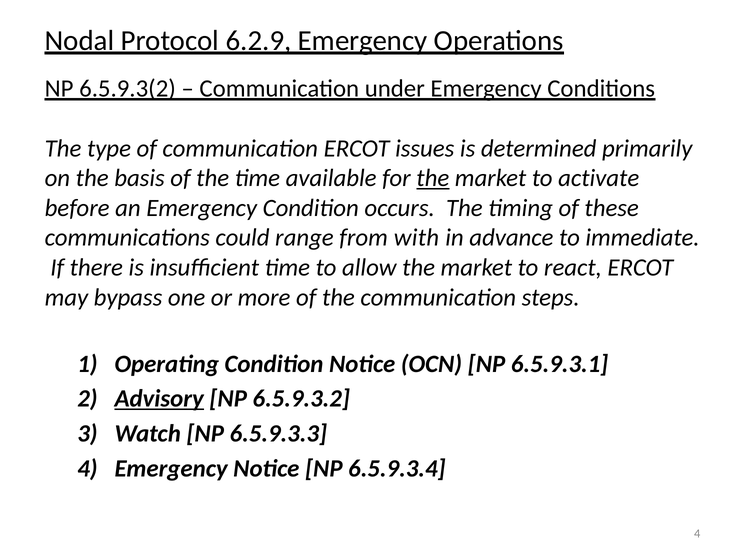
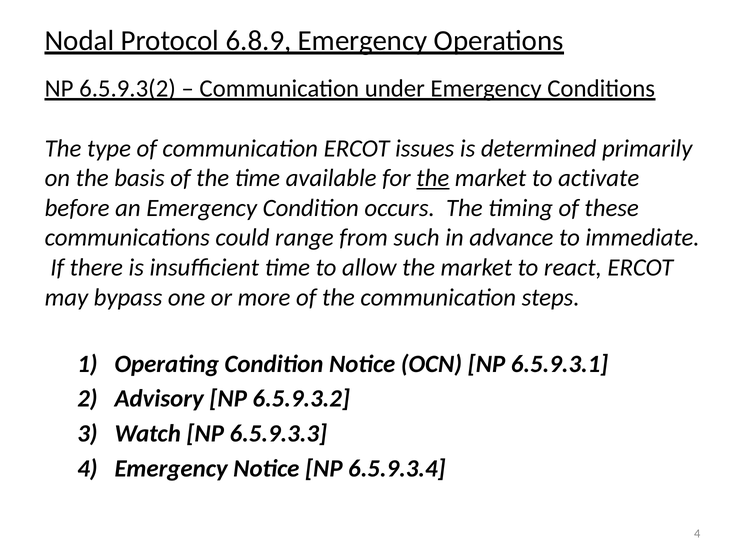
6.2.9: 6.2.9 -> 6.8.9 (259, 40)
with: with -> such (417, 238)
Advisory underline: present -> none (159, 399)
